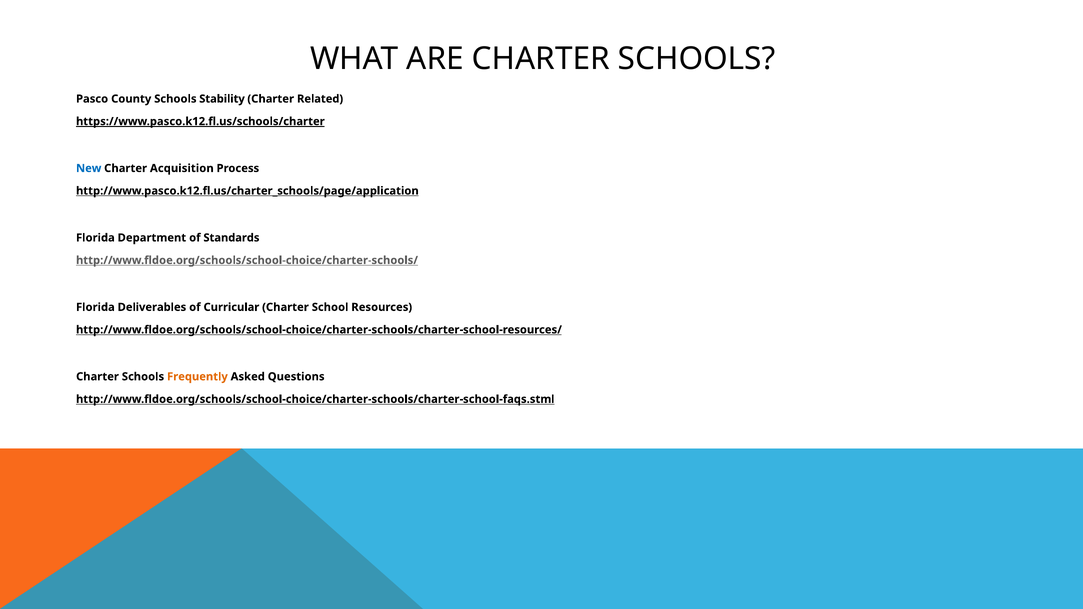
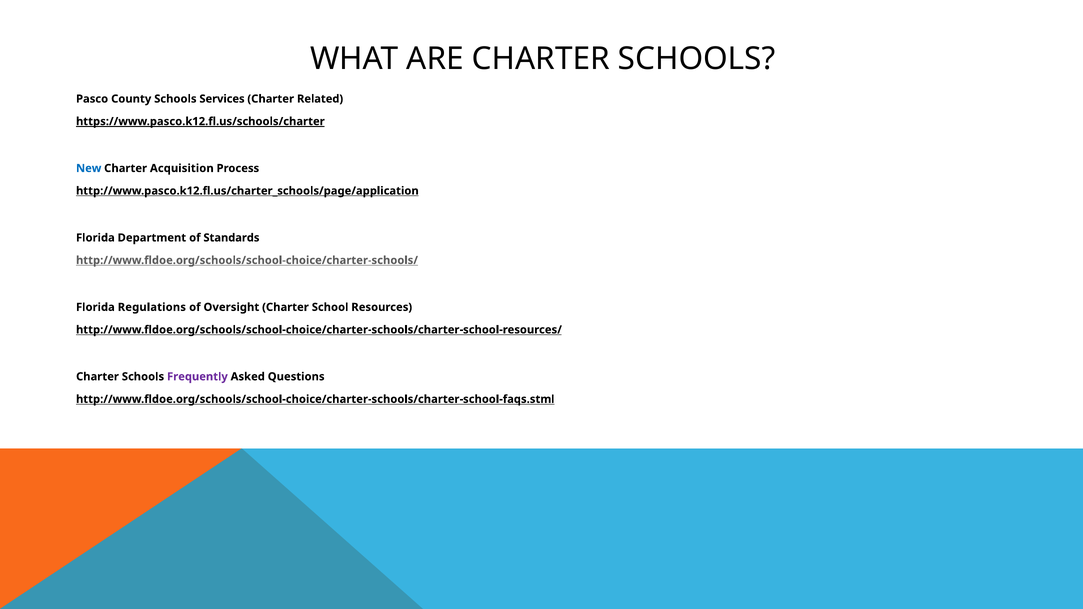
Stability: Stability -> Services (222, 99)
Deliverables: Deliverables -> Regulations (152, 307)
Curricular: Curricular -> Oversight (231, 307)
Frequently colour: orange -> purple (197, 377)
